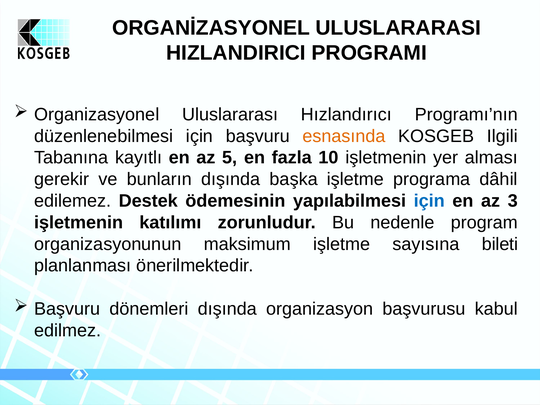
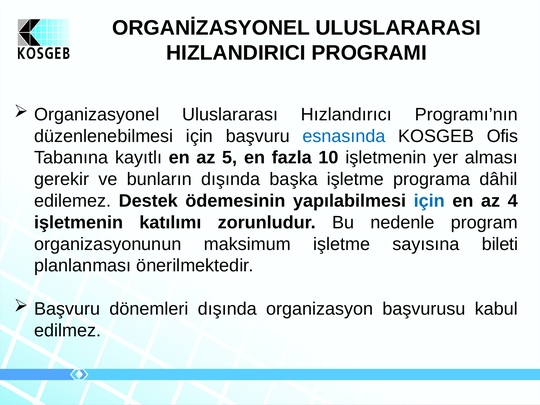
esnasında colour: orange -> blue (344, 136)
Ilgili: Ilgili -> Ofis (502, 136)
3: 3 -> 4 (513, 201)
